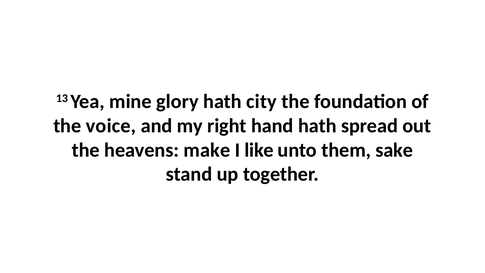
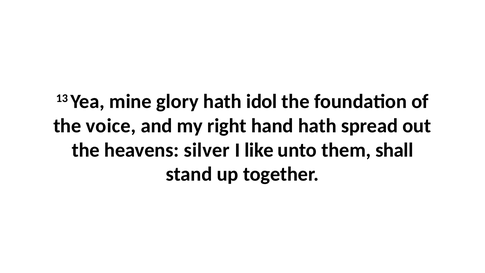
city: city -> idol (262, 101)
make: make -> silver (207, 150)
sake: sake -> shall (394, 150)
